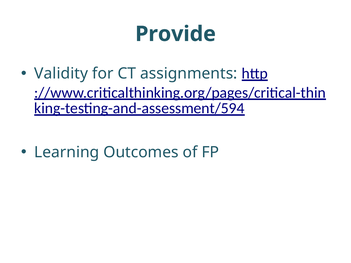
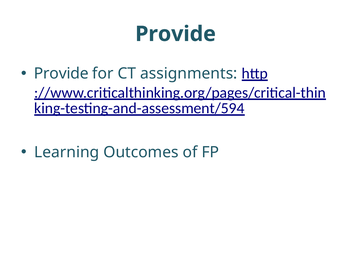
Validity: Validity -> Provide (61, 74)
